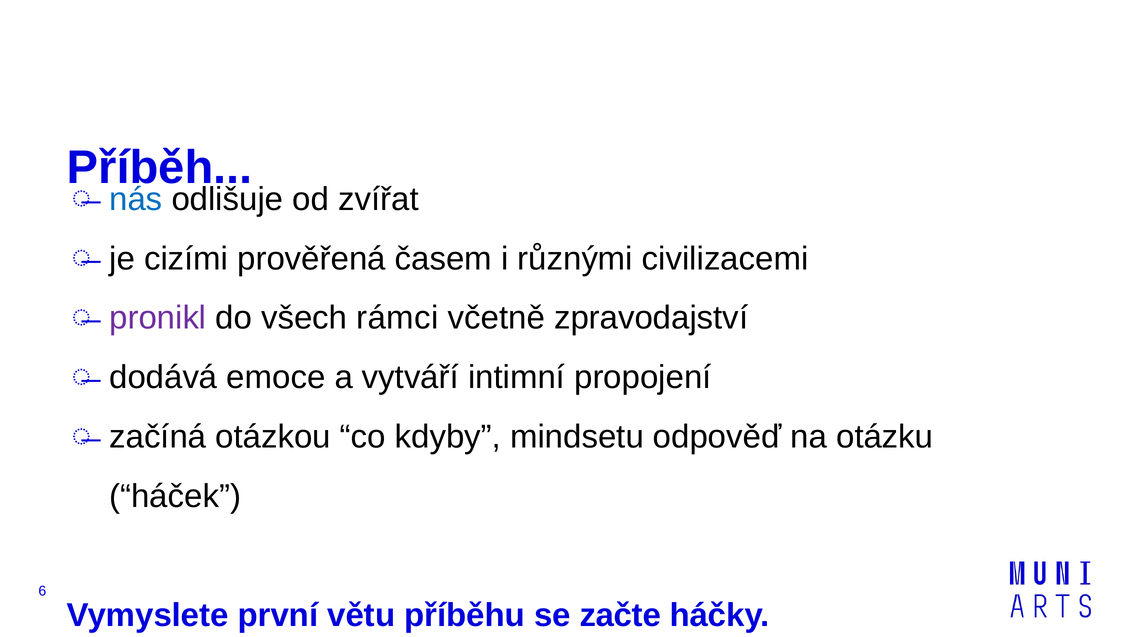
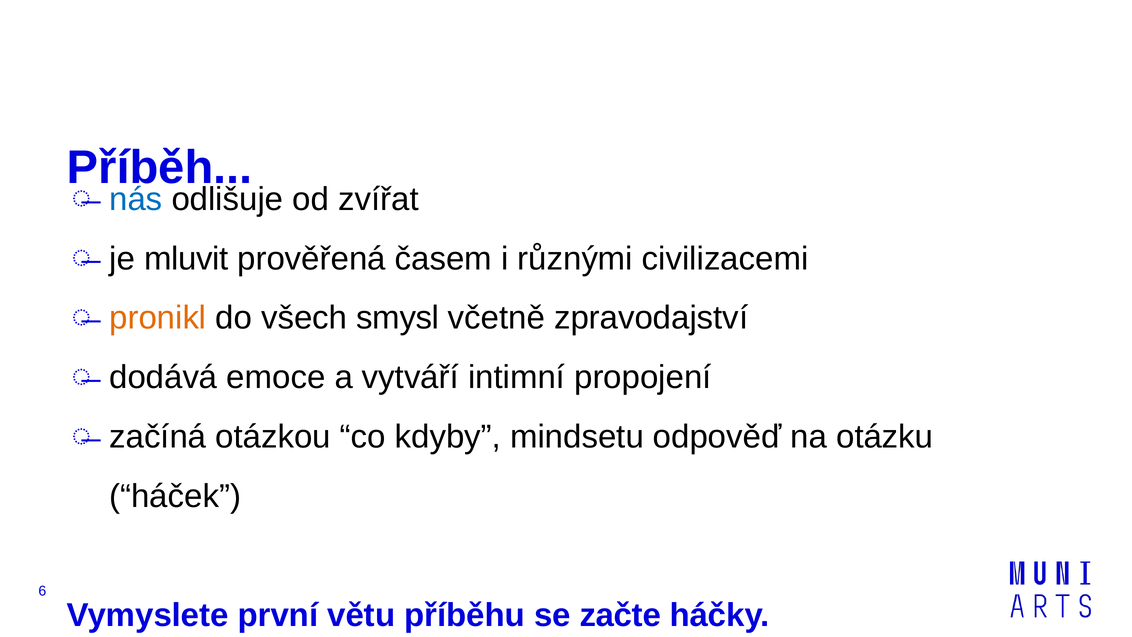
cizími: cizími -> mluvit (186, 259)
pronikl colour: purple -> orange (158, 318)
rámci: rámci -> smysl (398, 318)
